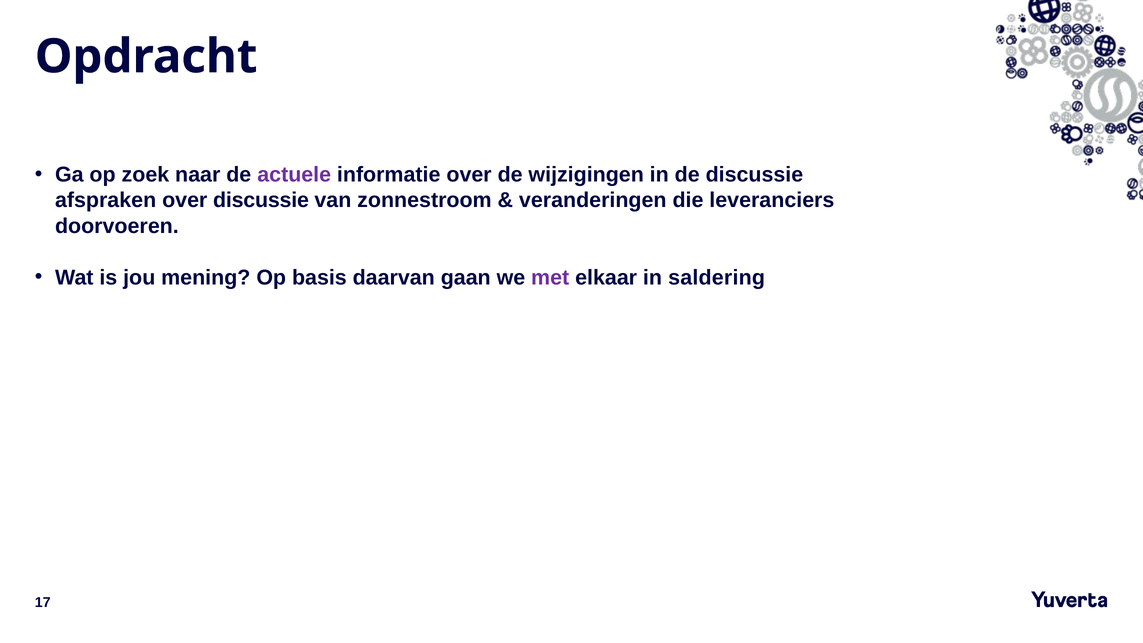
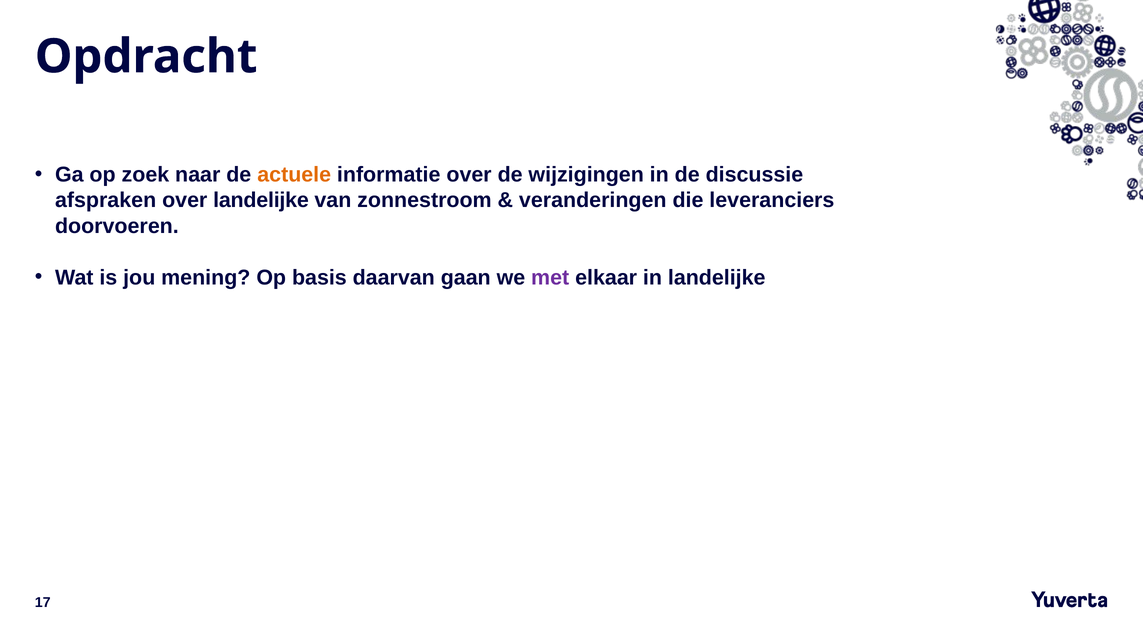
actuele colour: purple -> orange (294, 175)
over discussie: discussie -> landelijke (261, 200)
in saldering: saldering -> landelijke (717, 278)
